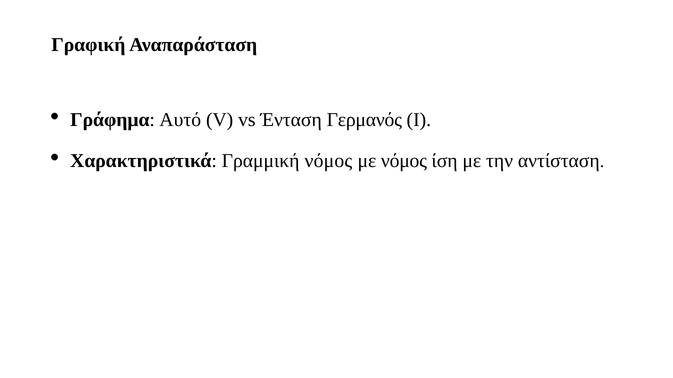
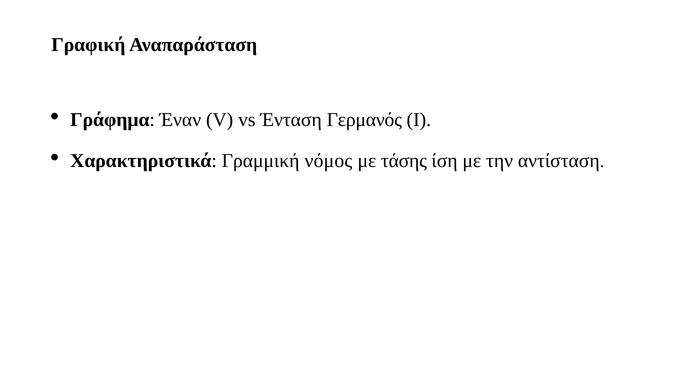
Αυτό: Αυτό -> Έναν (180, 120)
με νόμος: νόμος -> τάσης (404, 161)
